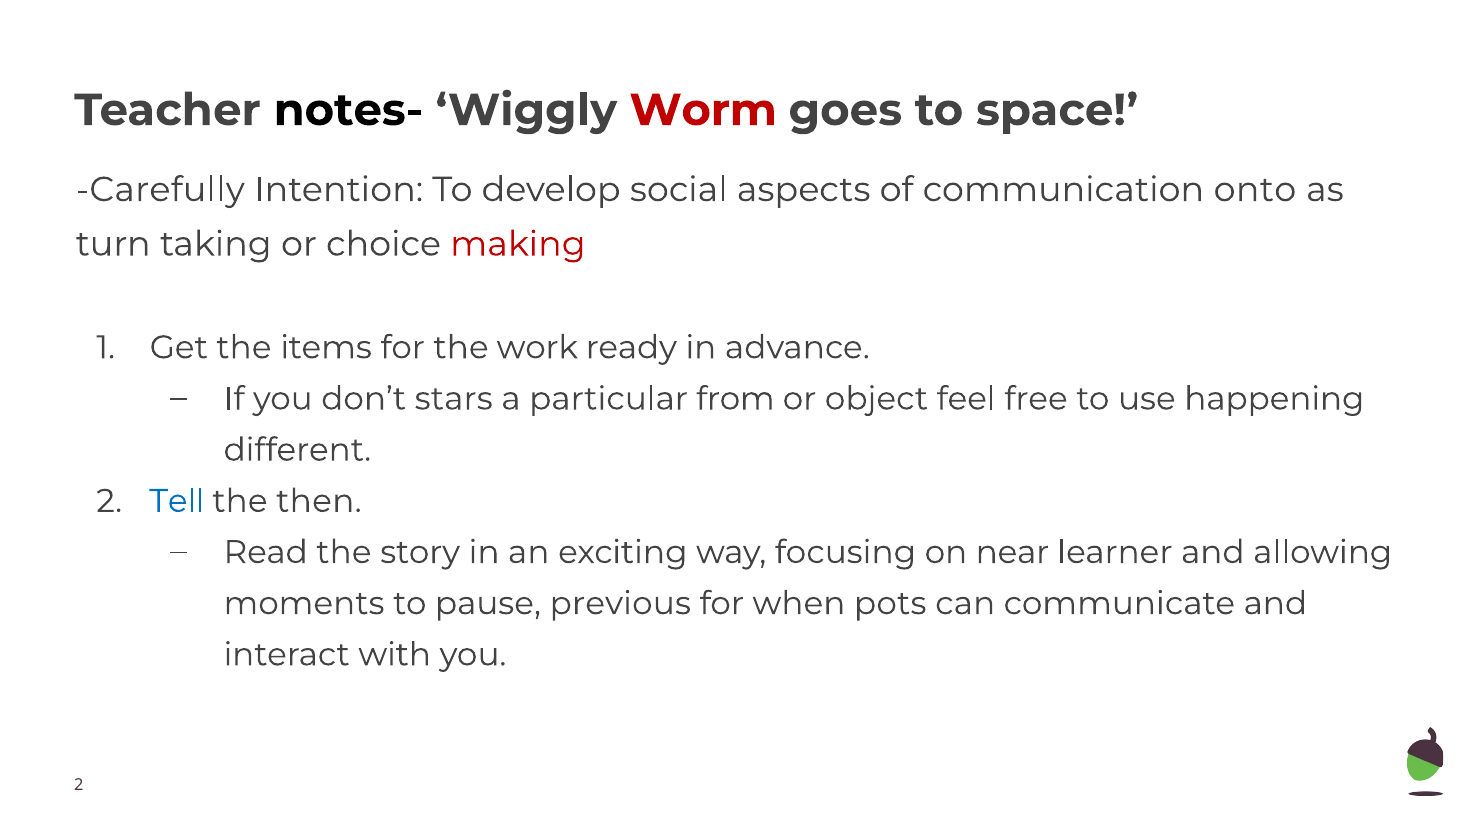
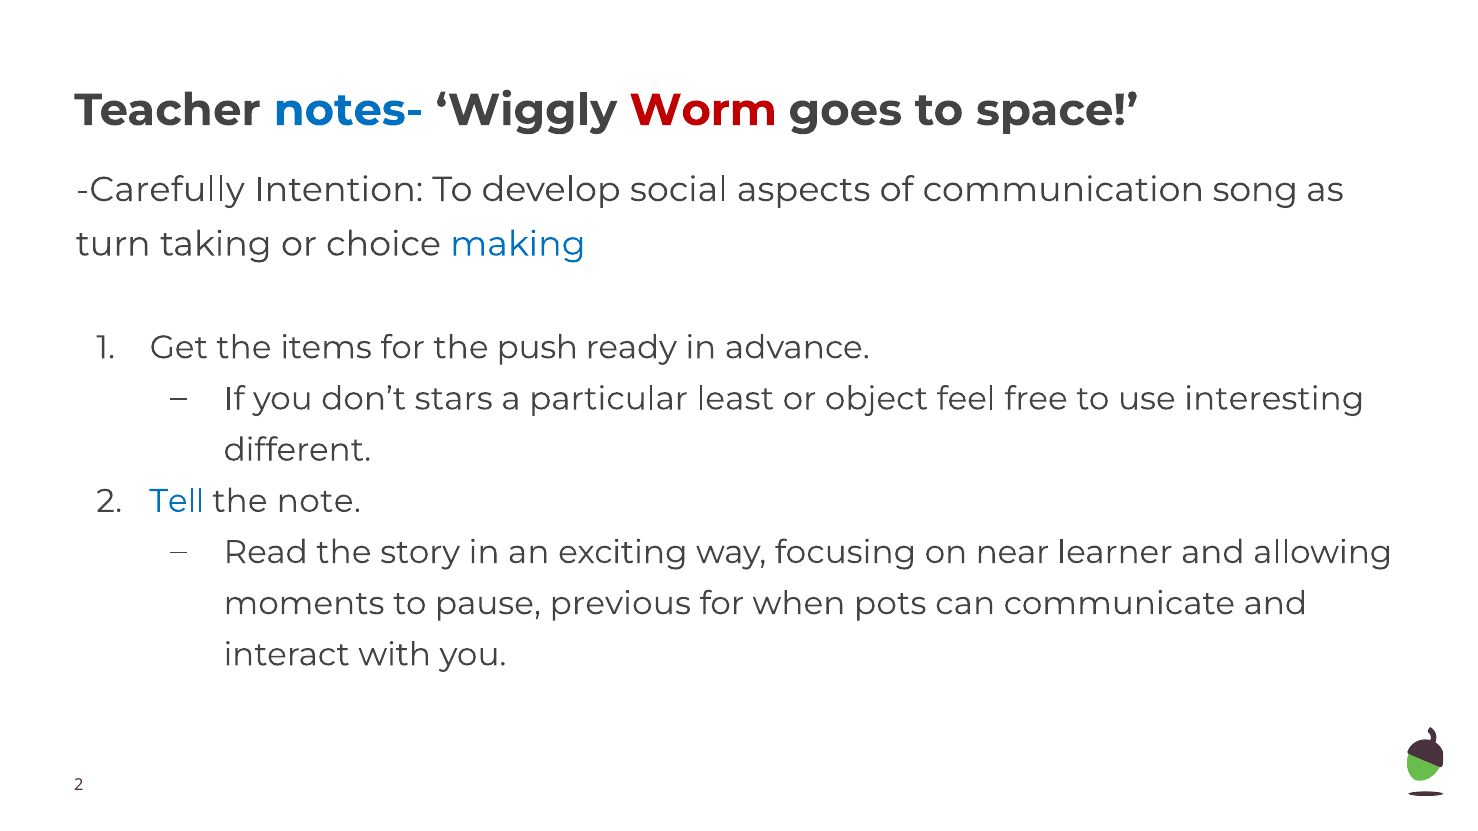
notes- colour: black -> blue (348, 110)
onto: onto -> song (1255, 190)
making colour: red -> blue (518, 244)
work: work -> push (537, 348)
from: from -> least (735, 399)
happening: happening -> interesting (1274, 399)
then: then -> note (319, 501)
